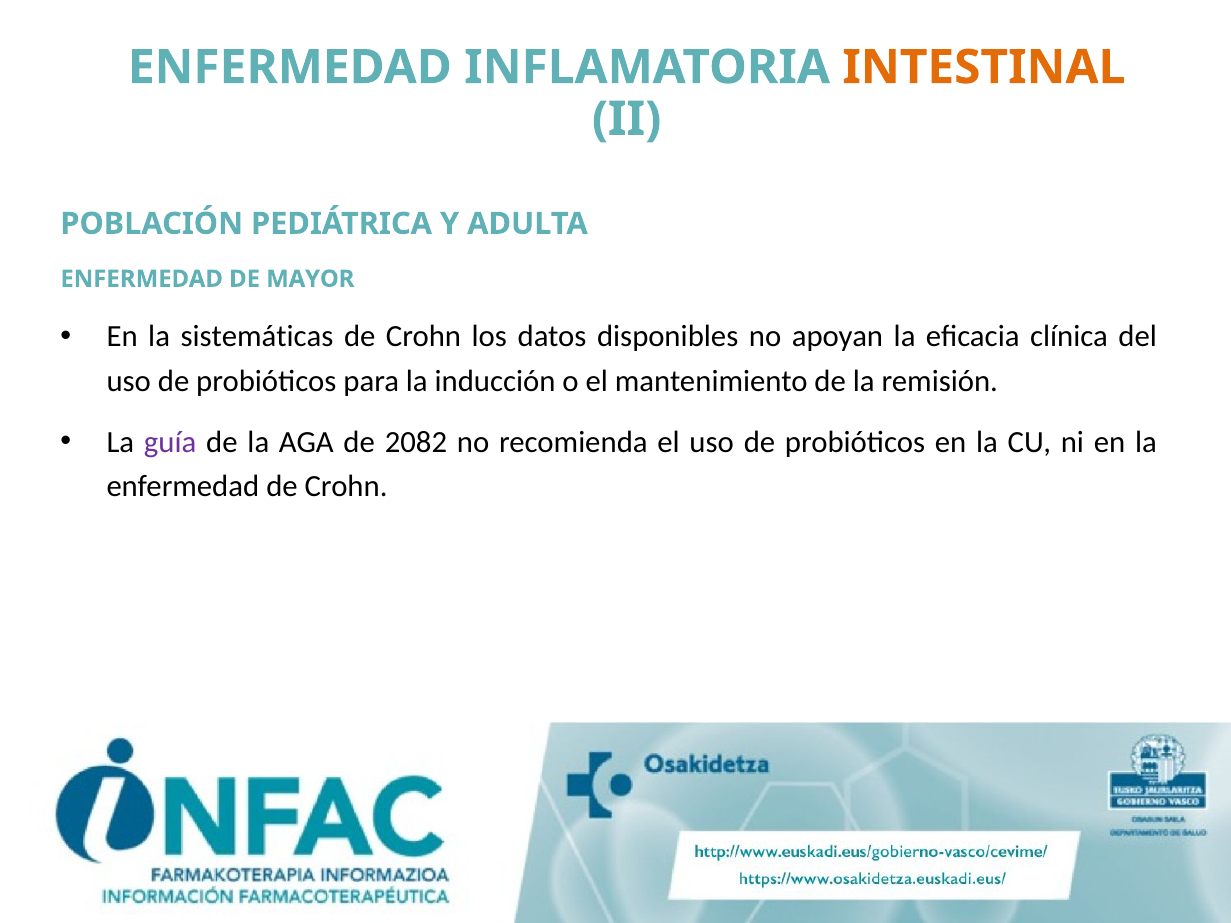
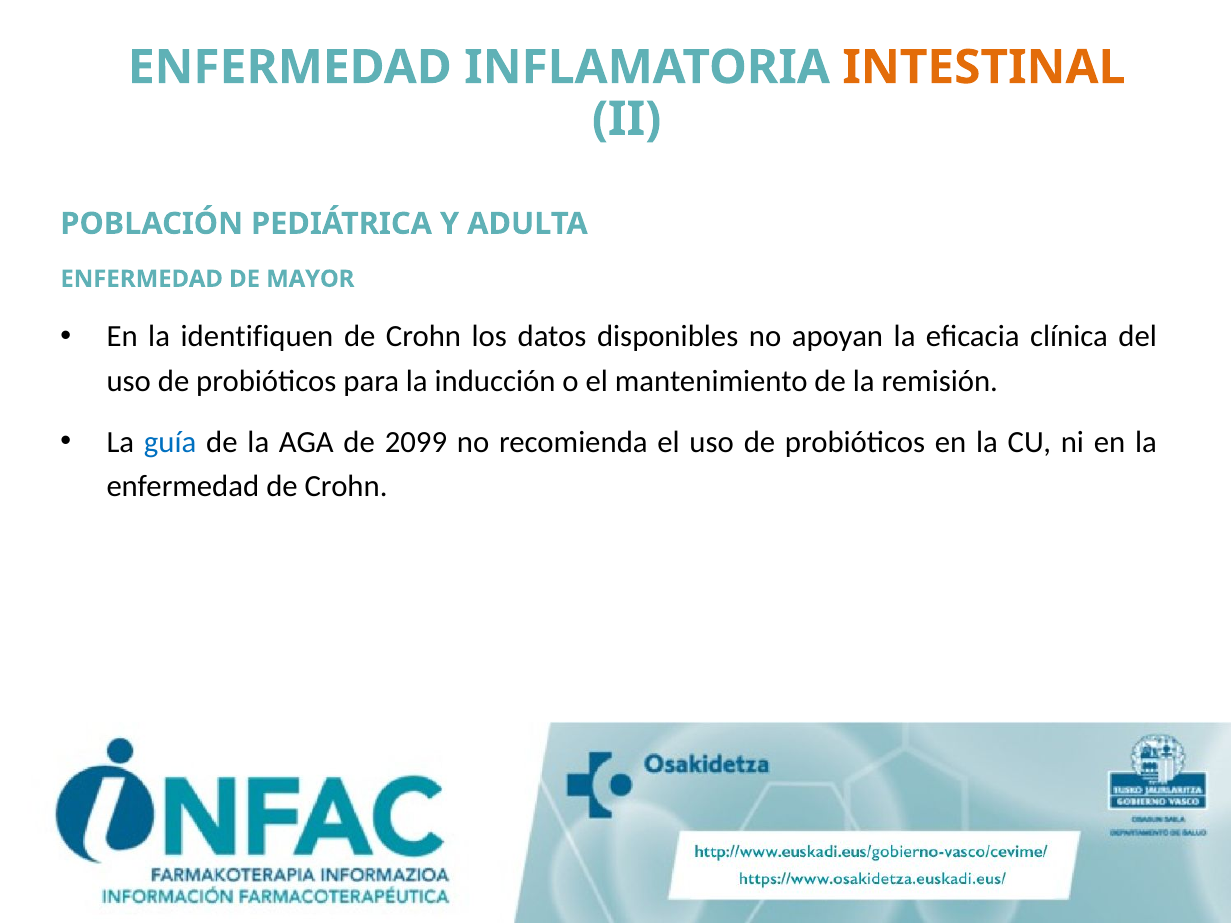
sistemáticas: sistemáticas -> identifiquen (257, 337)
guía colour: purple -> blue (170, 442)
2082: 2082 -> 2099 (416, 442)
